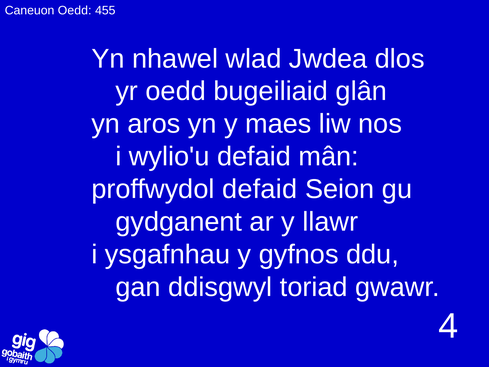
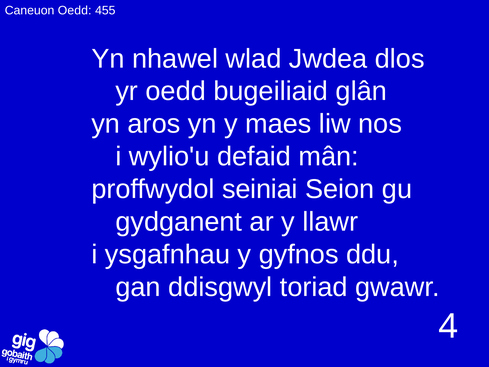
proffwydol defaid: defaid -> seiniai (260, 189)
